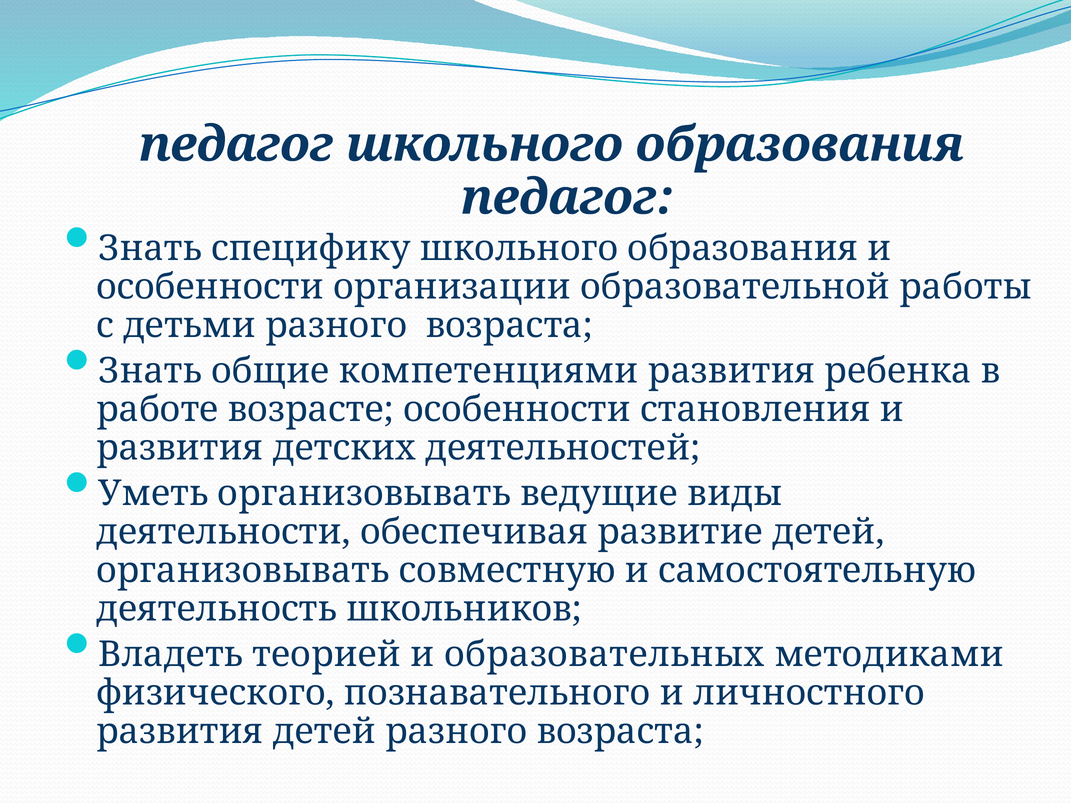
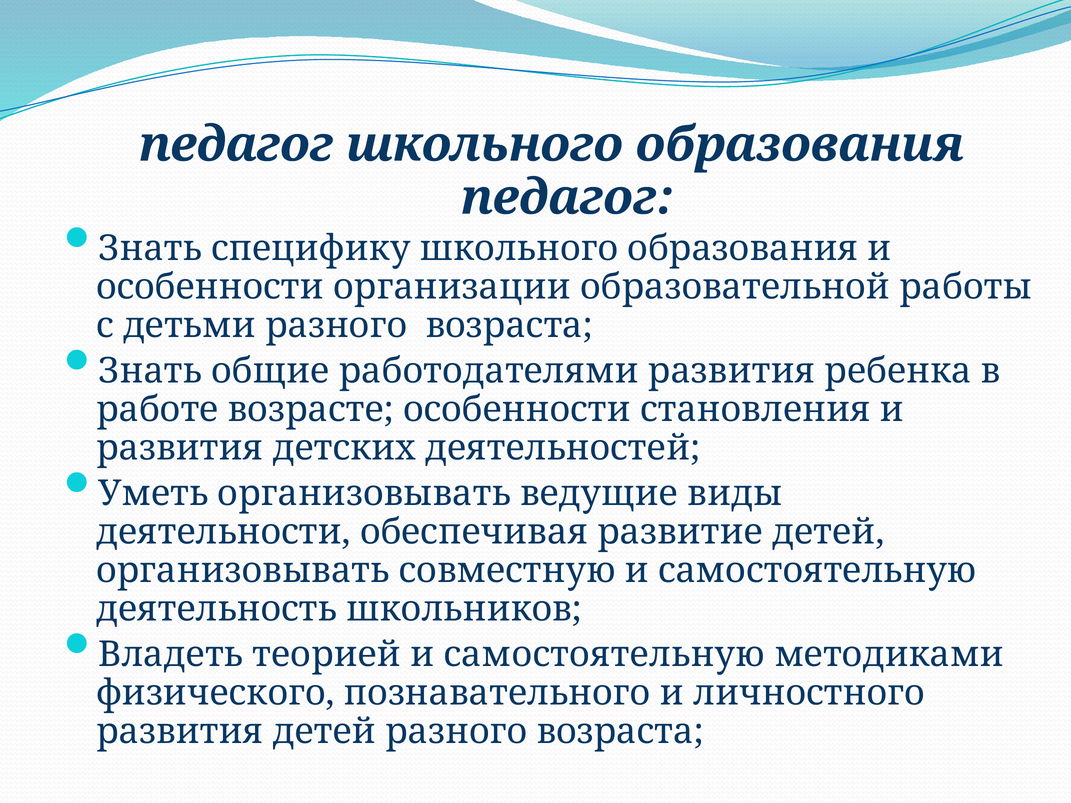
компетенциями: компетенциями -> работодателями (489, 371)
теорией и образовательных: образовательных -> самостоятельную (604, 655)
